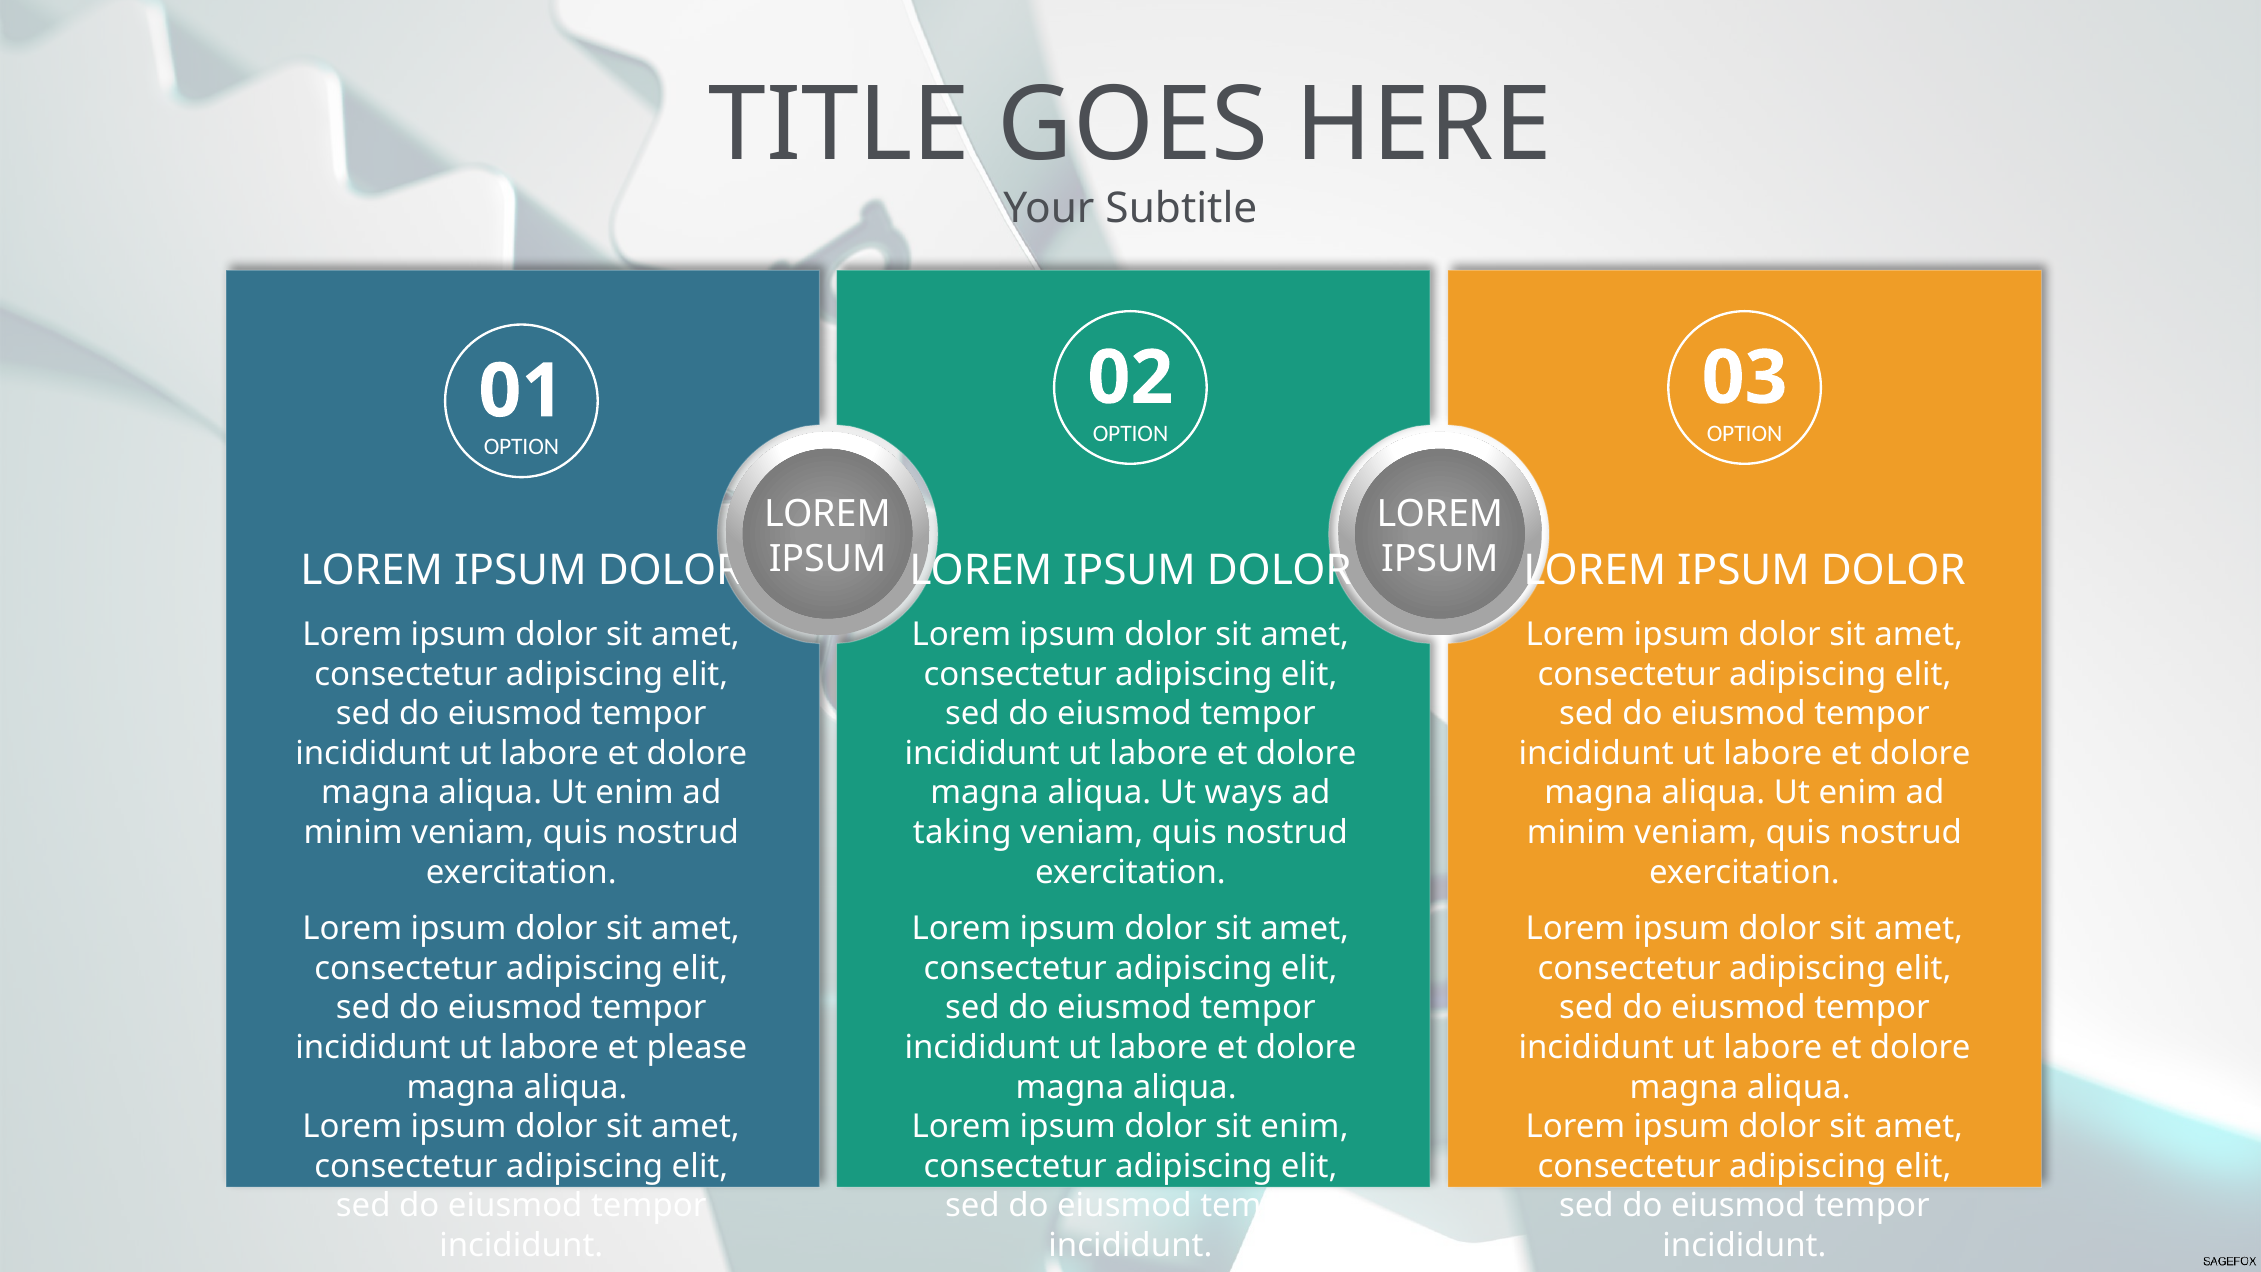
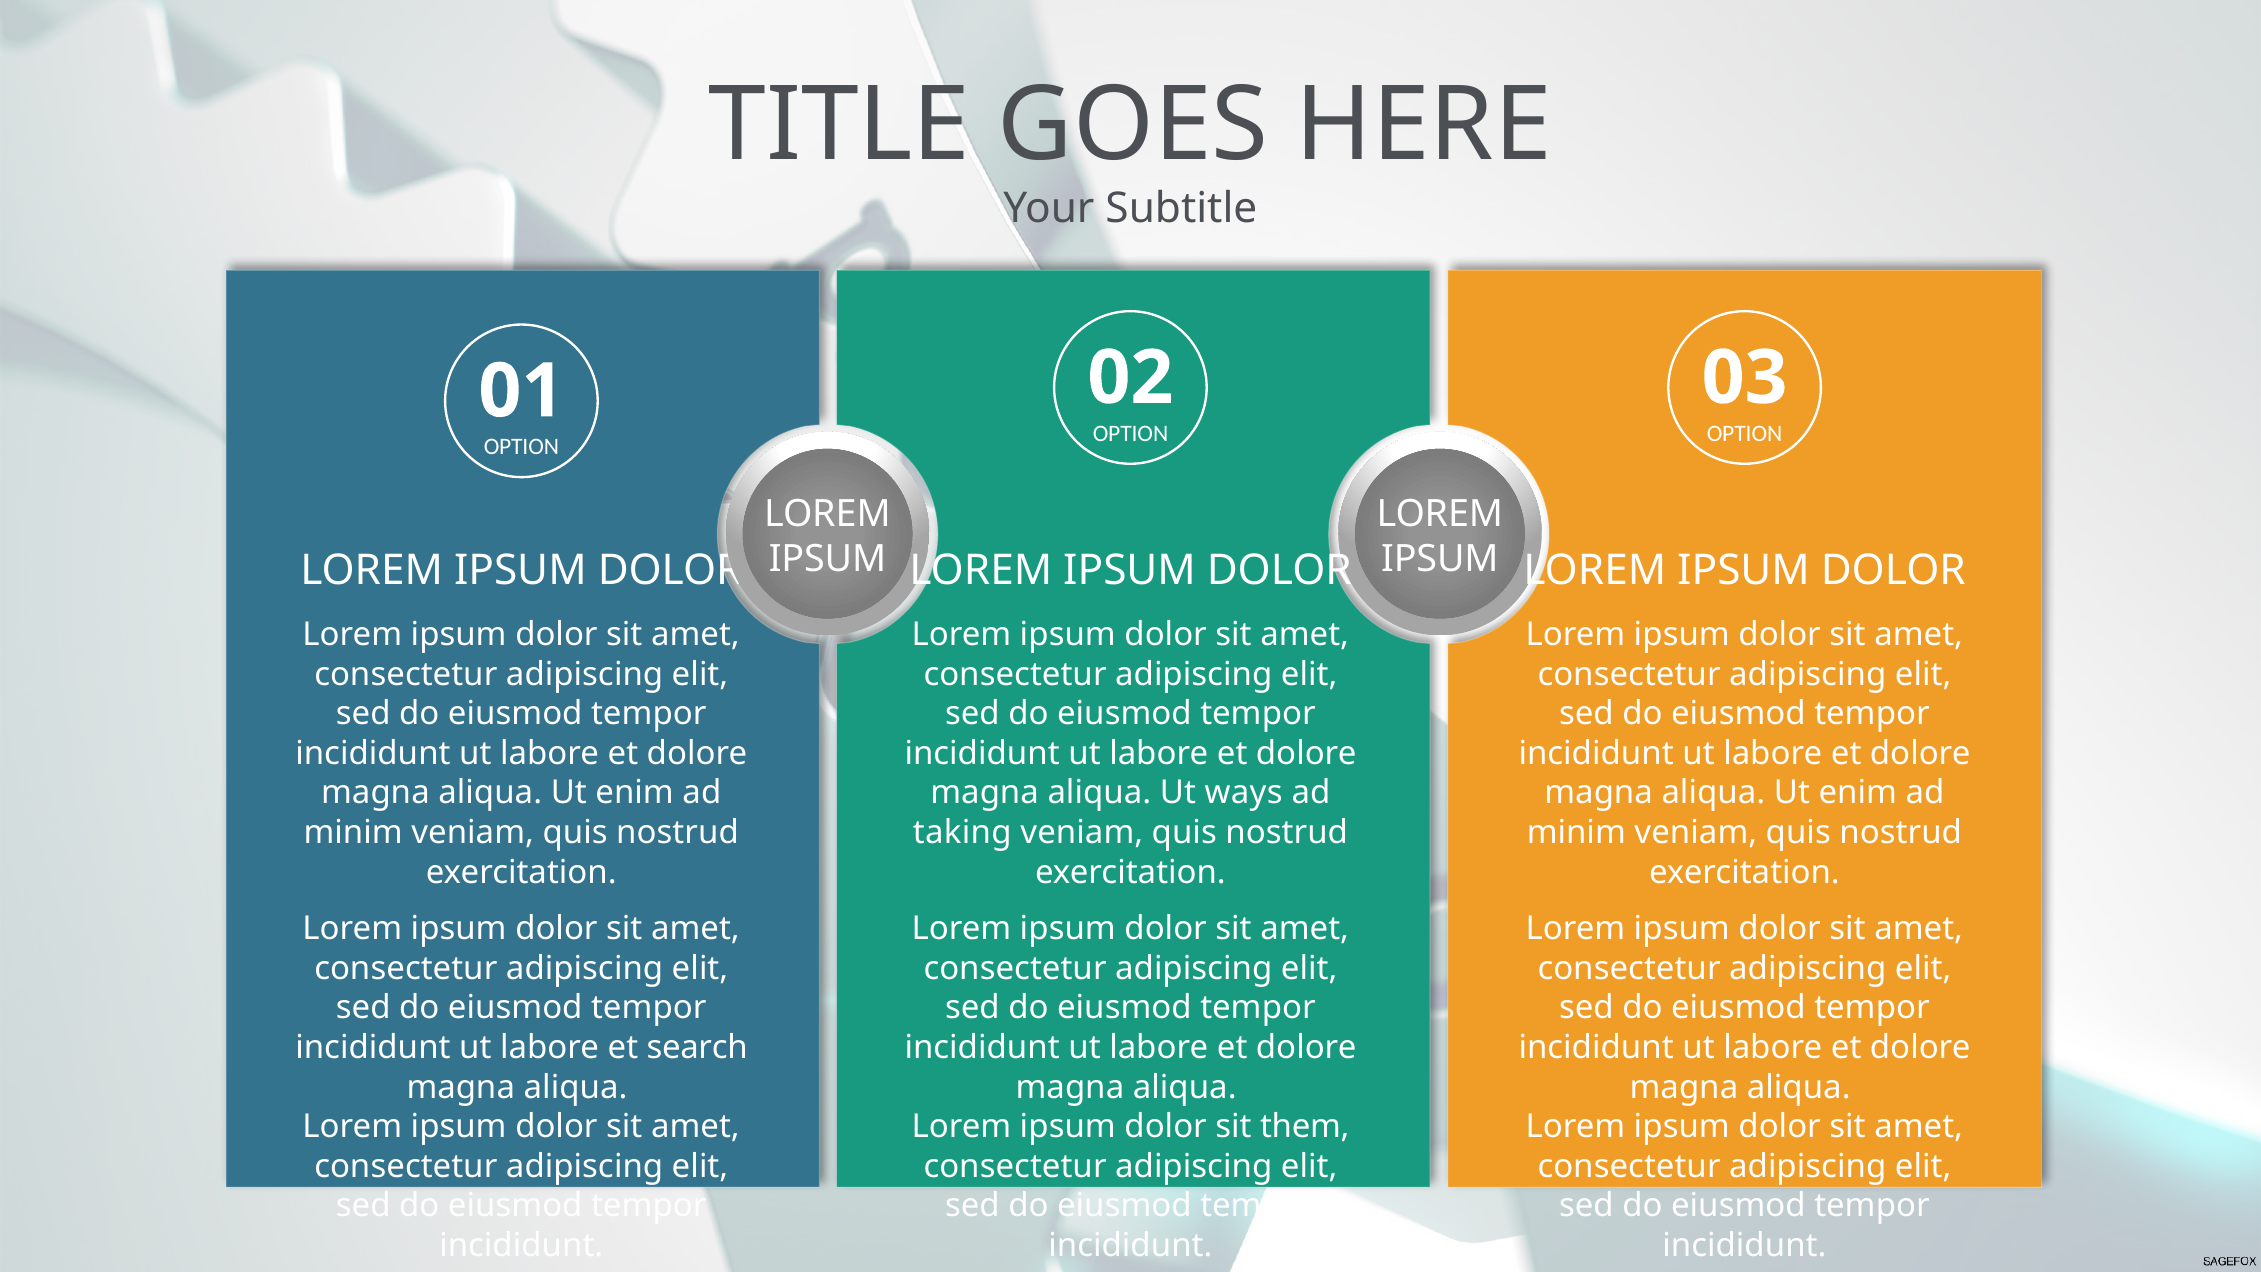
please: please -> search (697, 1047)
sit enim: enim -> them (1305, 1127)
